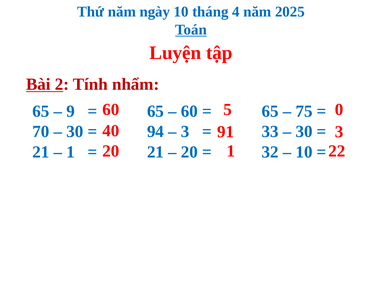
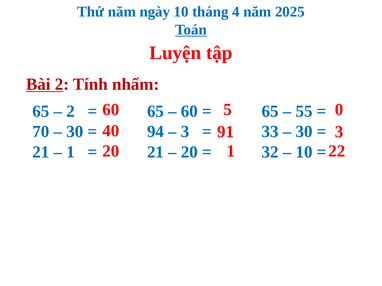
9: 9 -> 2 (71, 112)
75: 75 -> 55 (304, 112)
